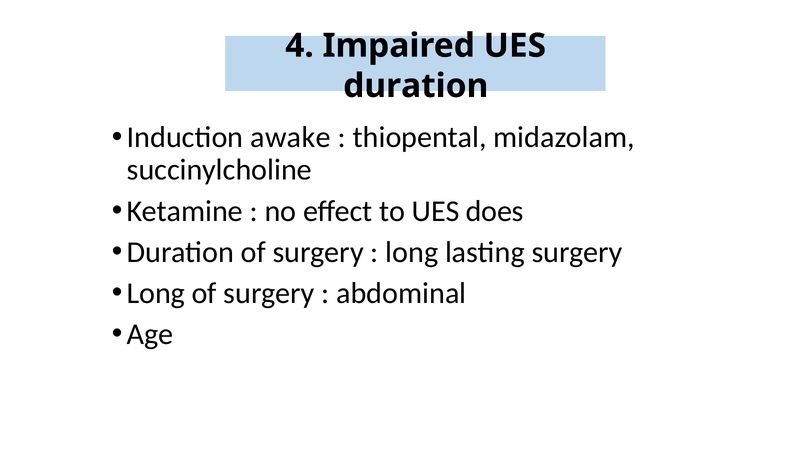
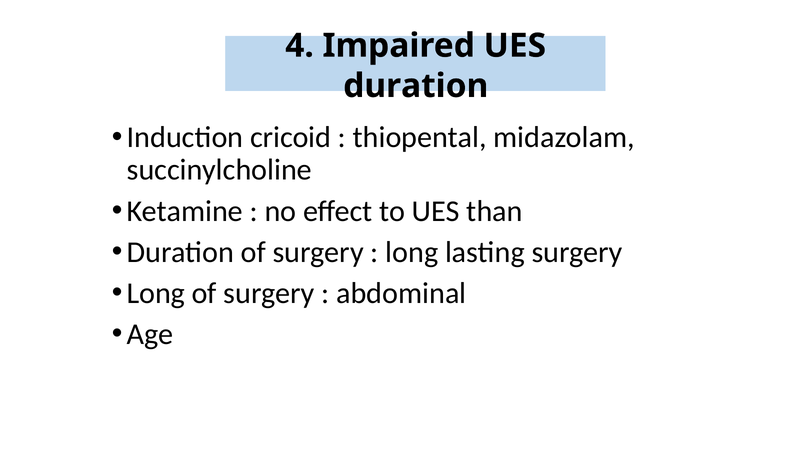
awake: awake -> cricoid (291, 137)
does: does -> than (495, 211)
